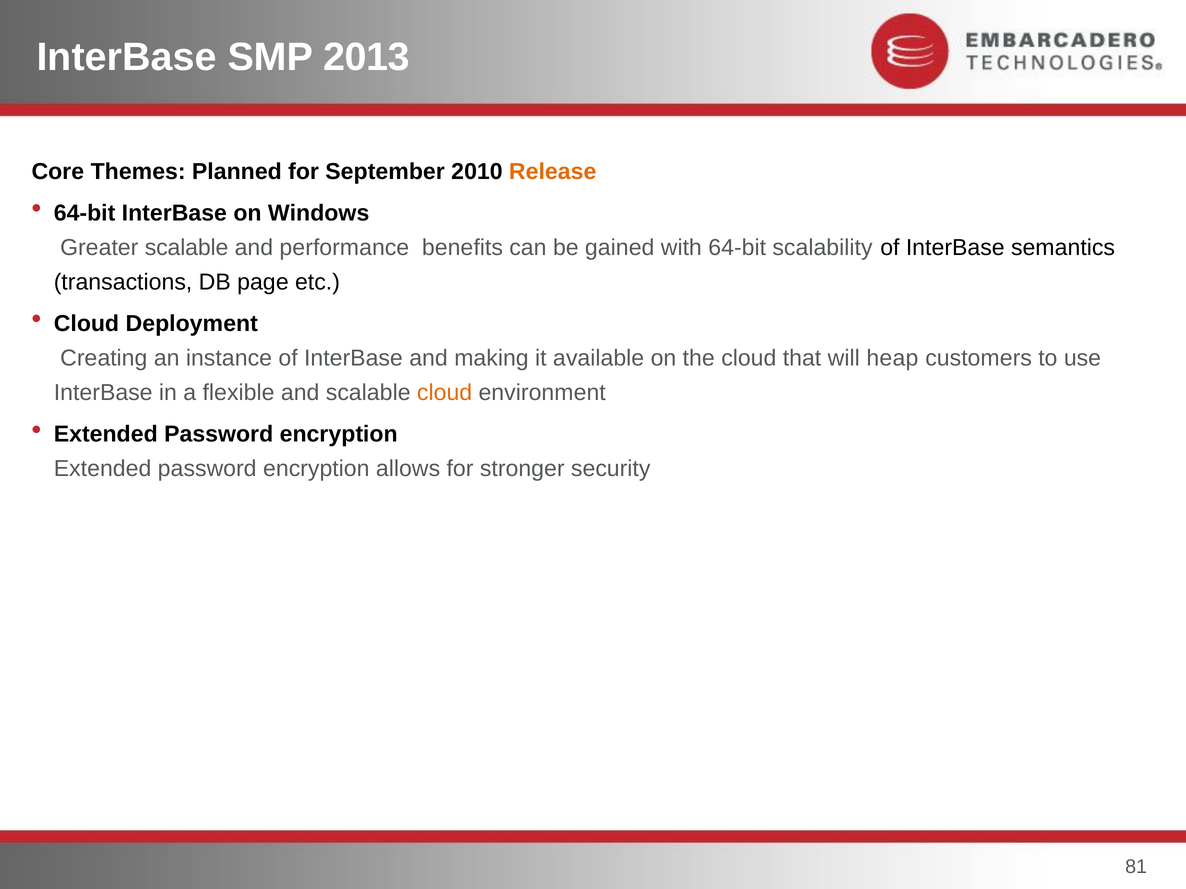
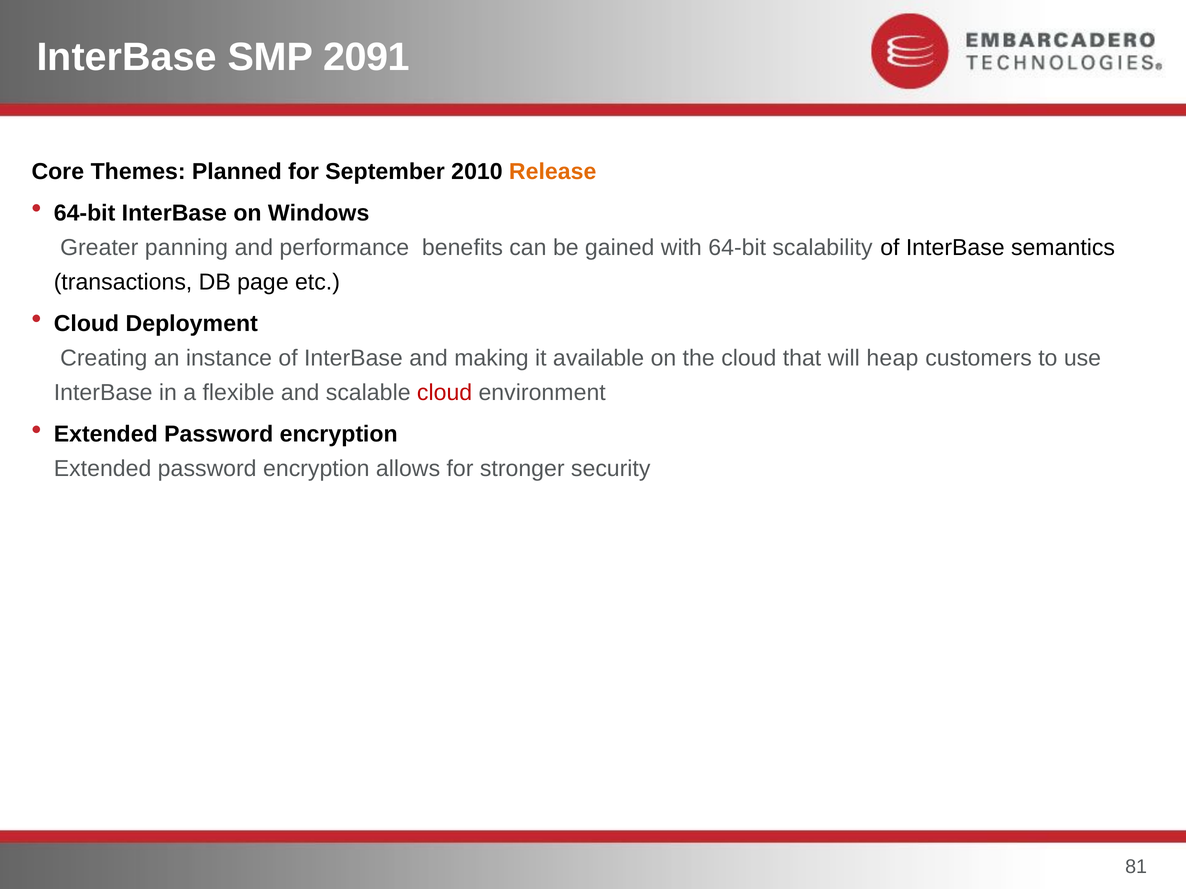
2013: 2013 -> 2091 (367, 57)
Greater scalable: scalable -> panning (186, 248)
cloud colour: orange -> red (445, 393)
